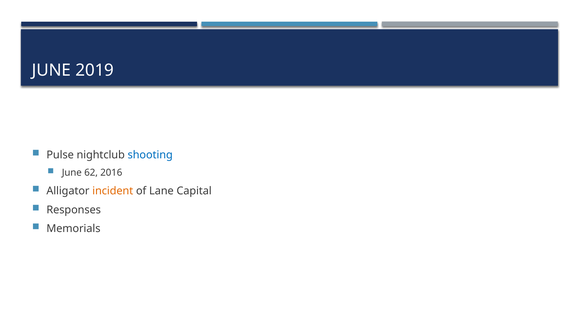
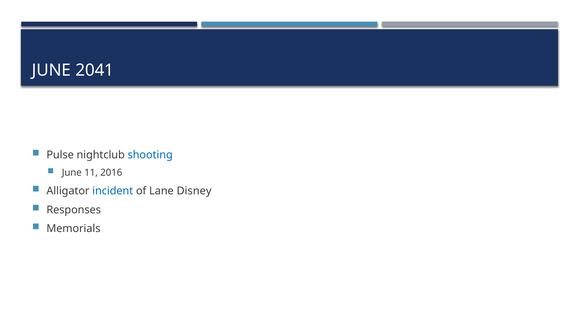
2019: 2019 -> 2041 (95, 70)
62: 62 -> 11 (91, 173)
incident colour: orange -> blue (113, 191)
Capital: Capital -> Disney (194, 191)
